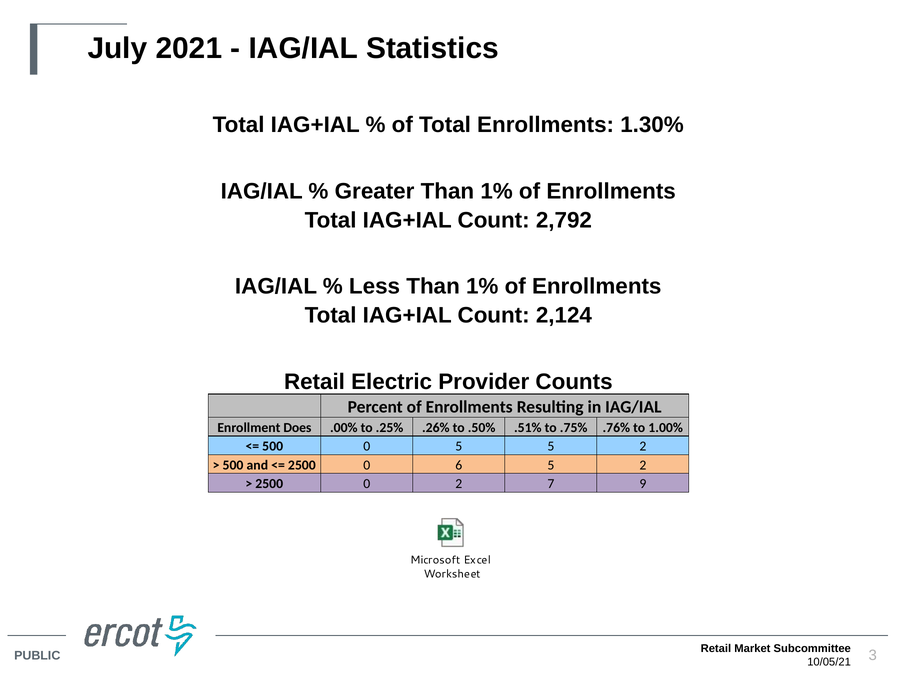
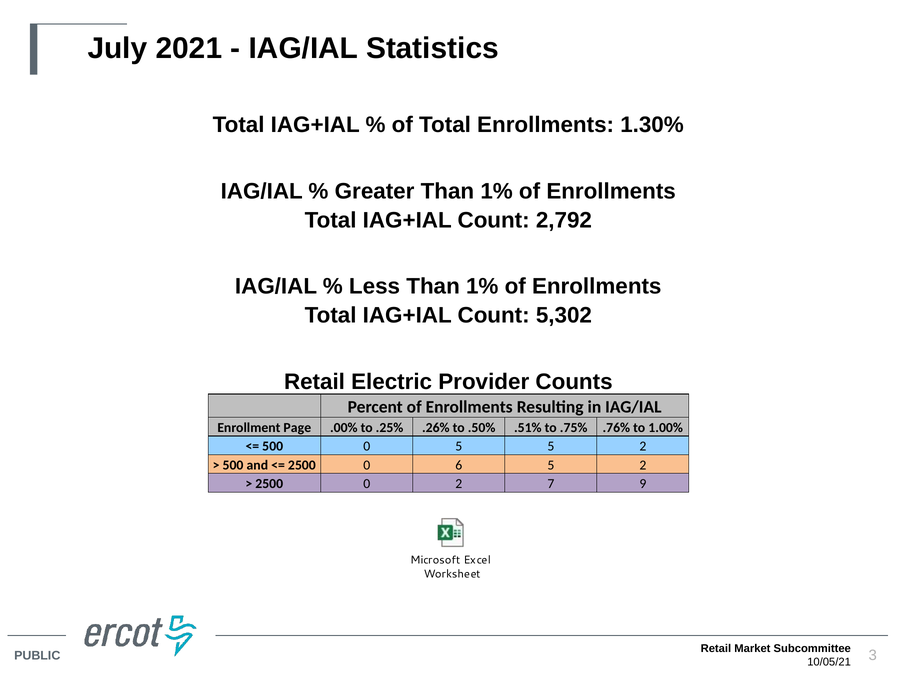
2,124: 2,124 -> 5,302 (564, 315)
Does: Does -> Page (297, 428)
